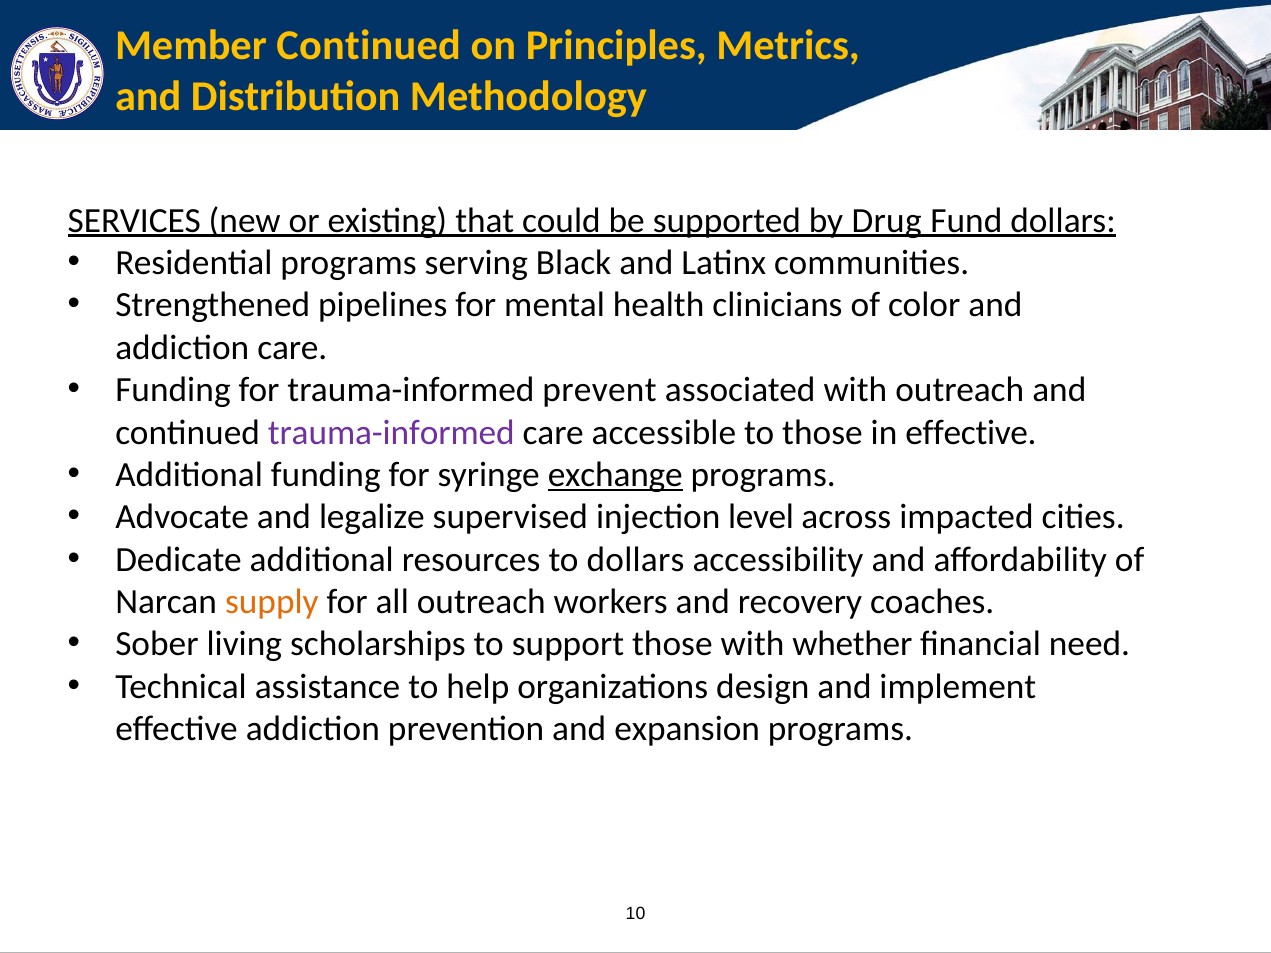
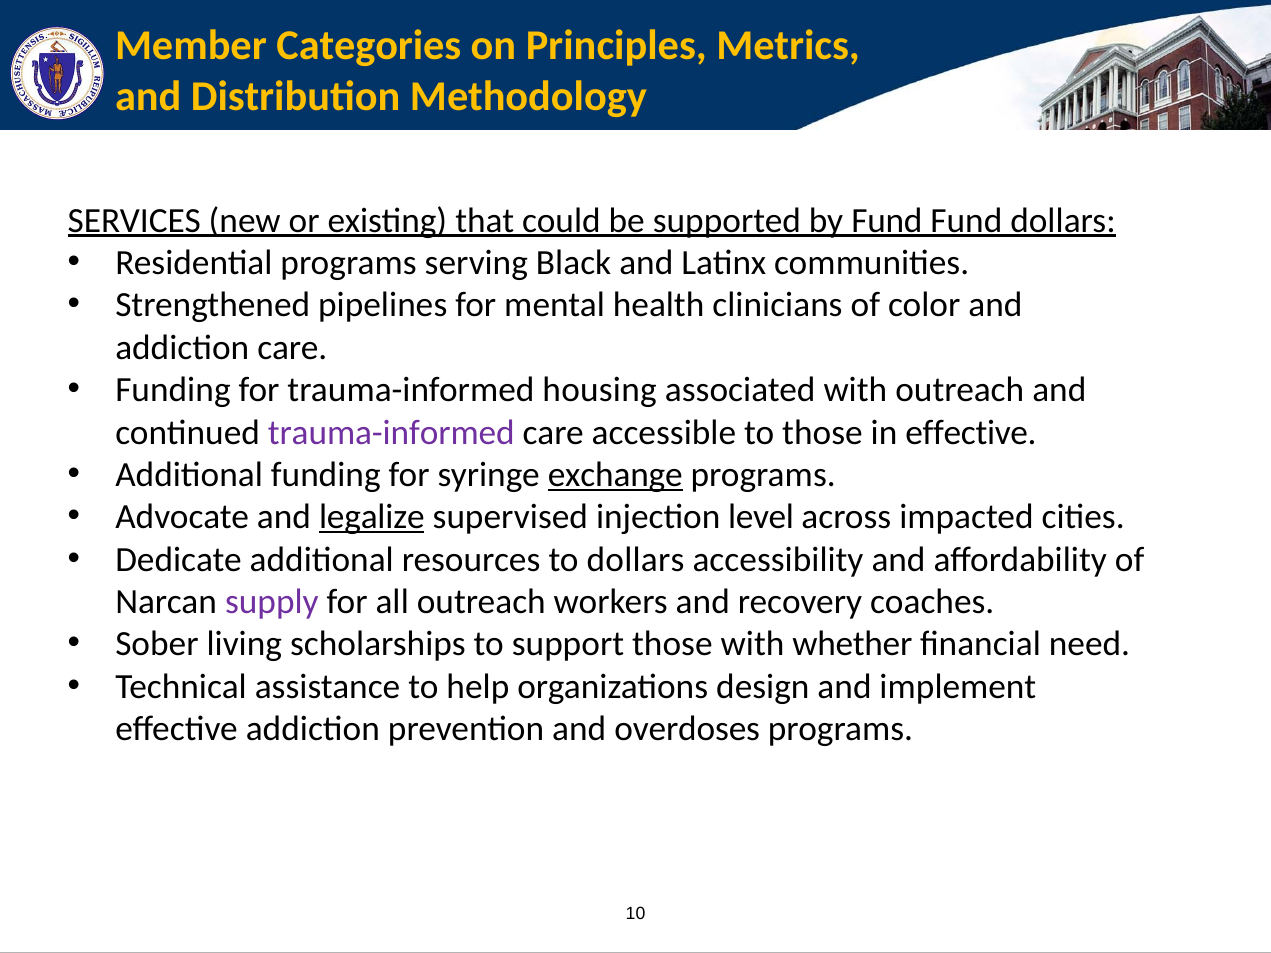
Member Continued: Continued -> Categories (369, 46)
by Drug: Drug -> Fund (887, 221)
prevent: prevent -> housing (600, 390)
legalize underline: none -> present (372, 517)
supply colour: orange -> purple (272, 602)
expansion: expansion -> overdoses (687, 729)
